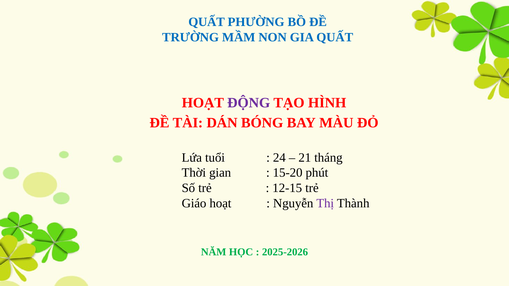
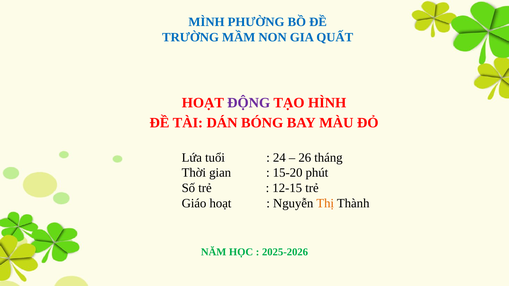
QUẤT: QUẤT -> MÌNH (206, 22)
21: 21 -> 26 (305, 158)
Thị colour: purple -> orange (325, 203)
